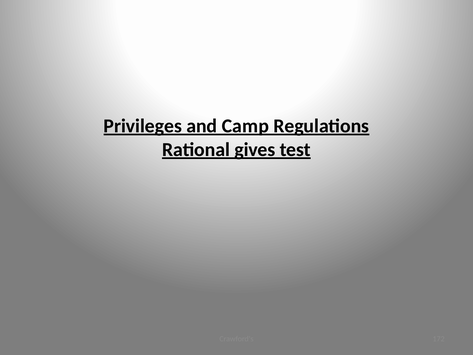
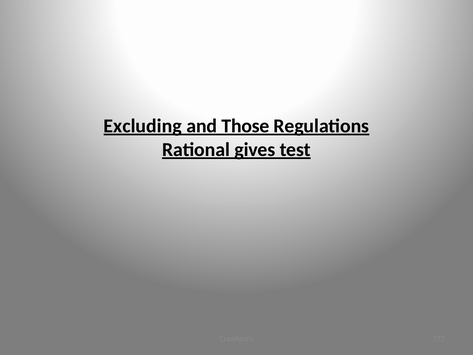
Privileges: Privileges -> Excluding (143, 126)
Camp: Camp -> Those (246, 126)
